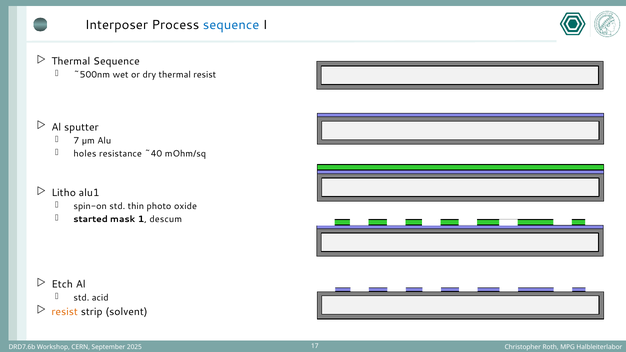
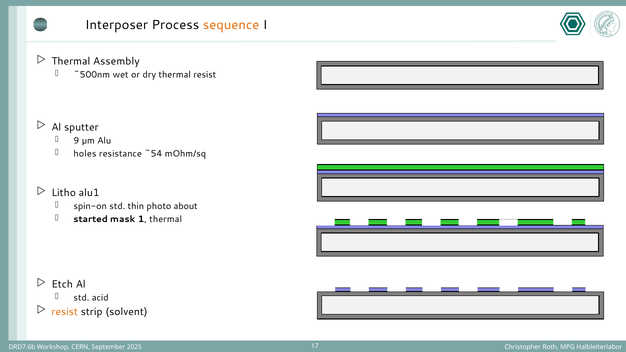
sequence colour: blue -> orange (231, 25)
Thermal Sequence: Sequence -> Assembly (116, 62)
7: 7 -> 9 (76, 141)
~40: ~40 -> ~54 (153, 154)
oxide: oxide -> about (186, 207)
1 descum: descum -> thermal (166, 219)
